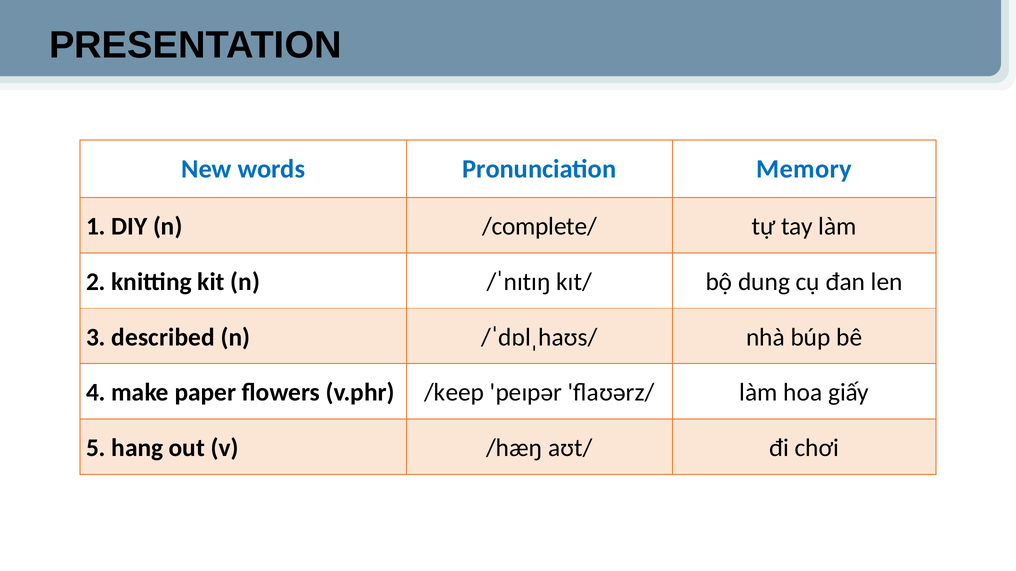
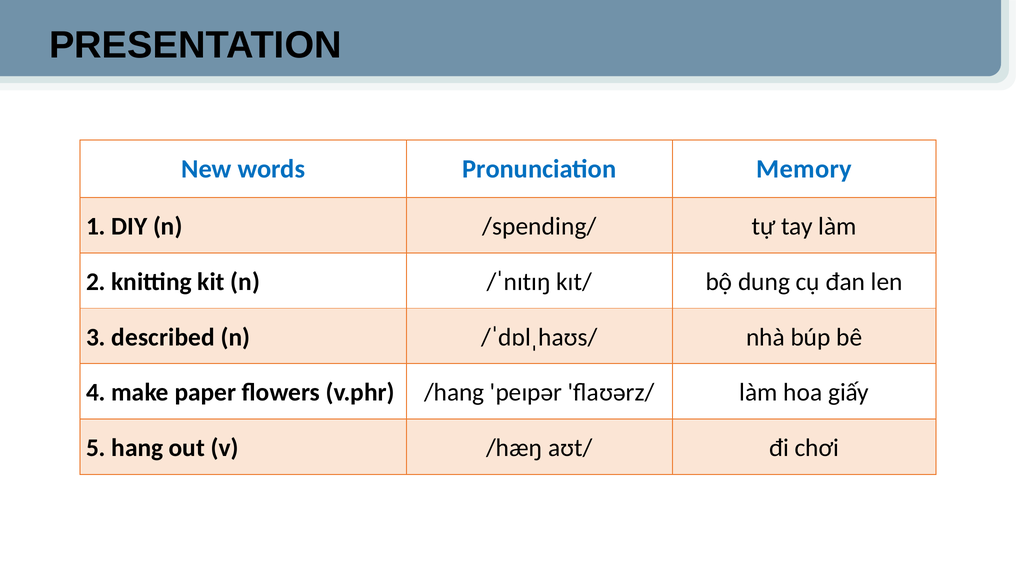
/complete/: /complete/ -> /spending/ (539, 227)
/keep: /keep -> /hang (454, 393)
